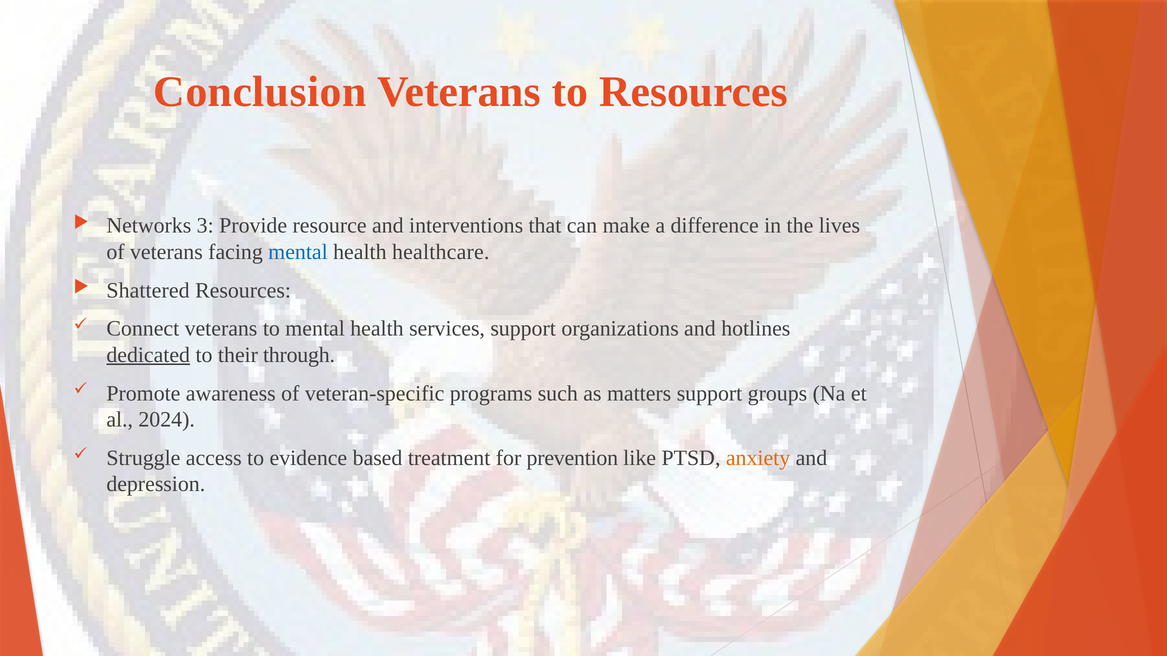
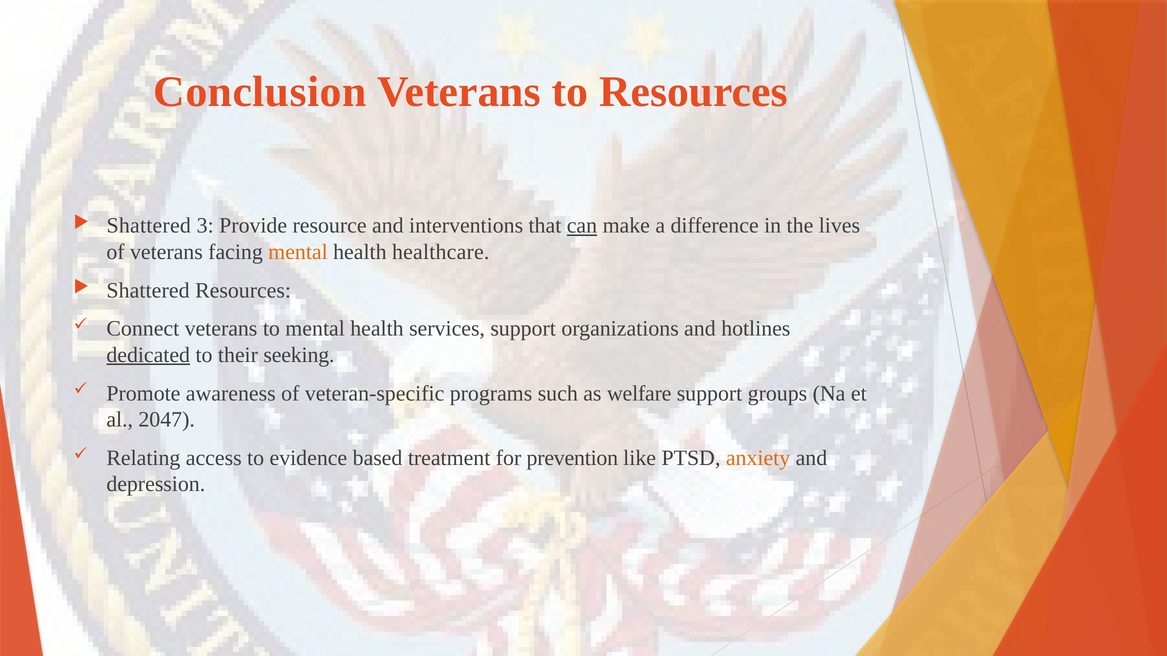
Networks: Networks -> Shattered (149, 226)
can underline: none -> present (582, 226)
mental colour: blue -> orange (298, 252)
through: through -> seeking (299, 355)
matters: matters -> welfare (639, 394)
2024: 2024 -> 2047 (167, 420)
Struggle: Struggle -> Relating (143, 458)
